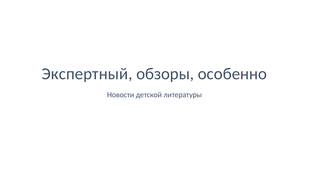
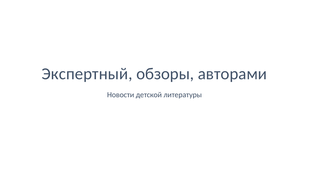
особенно: особенно -> авторами (232, 74)
